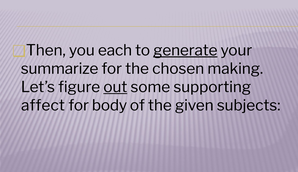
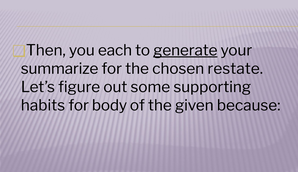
making: making -> restate (235, 69)
out underline: present -> none (115, 87)
affect: affect -> habits (43, 105)
subjects: subjects -> because (249, 105)
